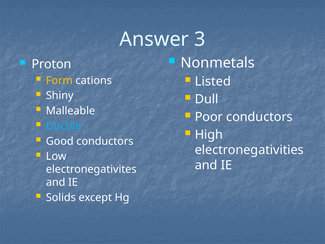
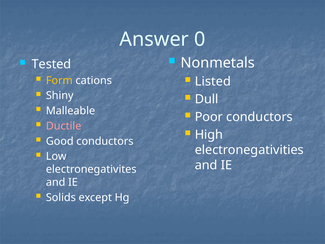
3: 3 -> 0 (200, 39)
Proton: Proton -> Tested (51, 64)
Ductile colour: light blue -> pink (64, 126)
